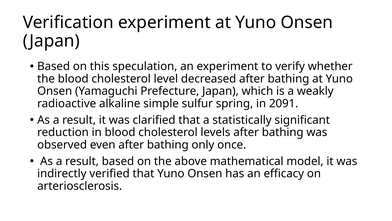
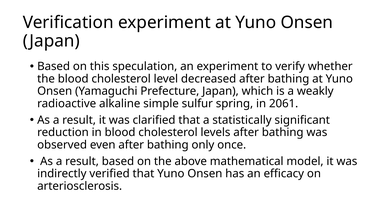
2091: 2091 -> 2061 (284, 103)
